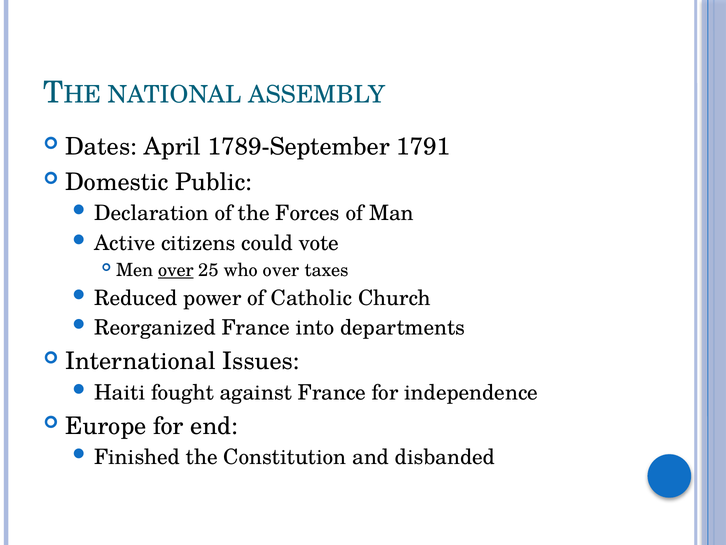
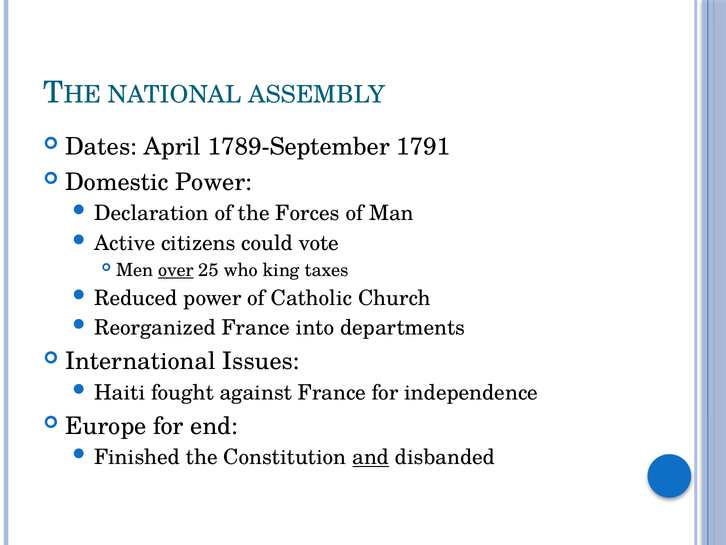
Domestic Public: Public -> Power (214, 182)
who over: over -> king (281, 270)
and underline: none -> present (371, 457)
